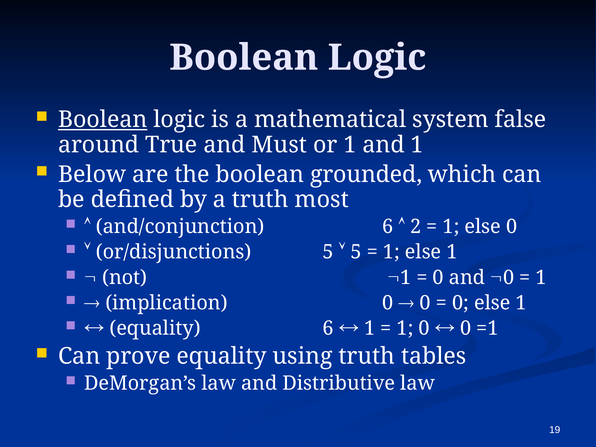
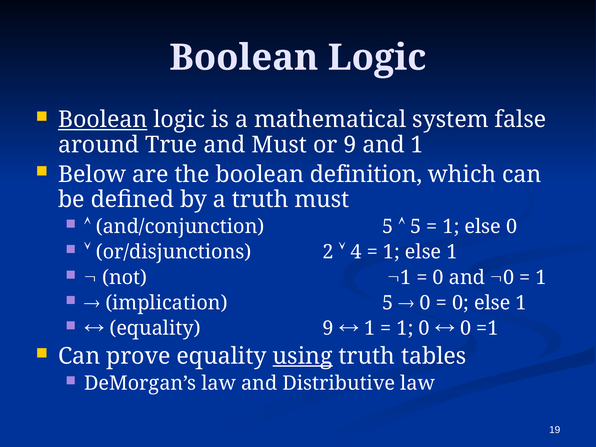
or 1: 1 -> 9 (350, 145)
grounded: grounded -> definition (366, 174)
truth most: most -> must (322, 199)
and/conjunction 6: 6 -> 5 (388, 227)
2: 2 -> 5 (416, 227)
or/disjunctions 5: 5 -> 2 (328, 252)
5: 5 -> 4 (356, 252)
implication 0: 0 -> 5 (388, 303)
equality 6: 6 -> 9 (328, 328)
using underline: none -> present (303, 356)
